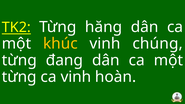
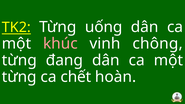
hăng: hăng -> uống (104, 27)
khúc colour: yellow -> pink (60, 44)
chúng: chúng -> chông (158, 44)
ca vinh: vinh -> chết (76, 77)
